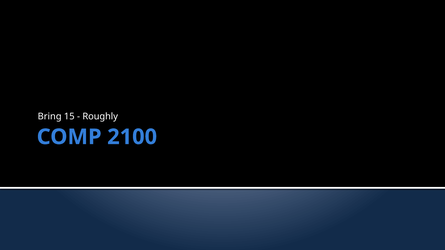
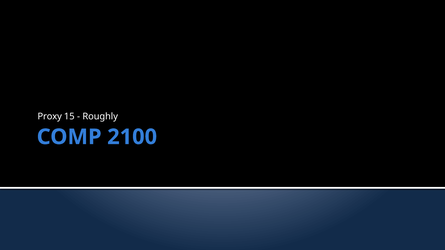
Bring: Bring -> Proxy (50, 117)
